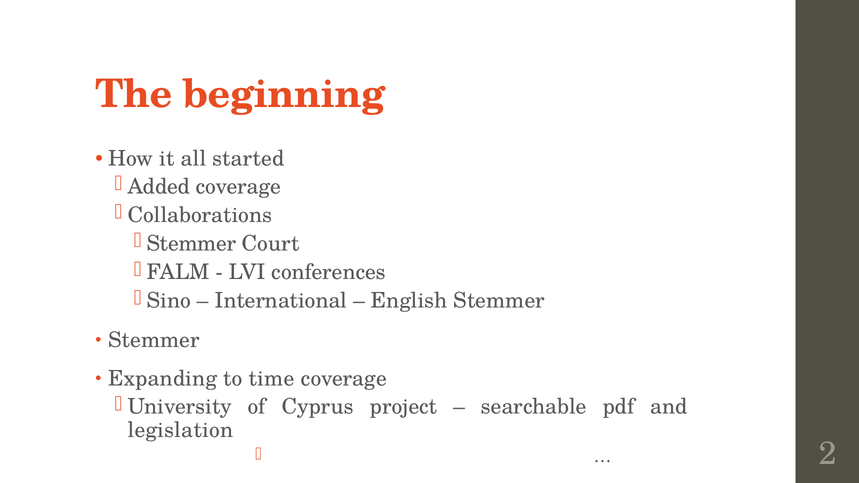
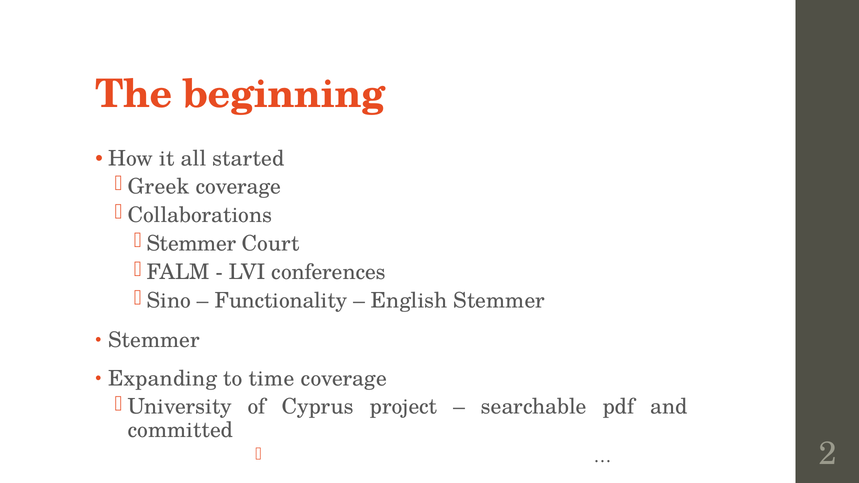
Added: Added -> Greek (159, 187)
International: International -> Functionality (281, 301)
legislation: legislation -> committed (180, 430)
